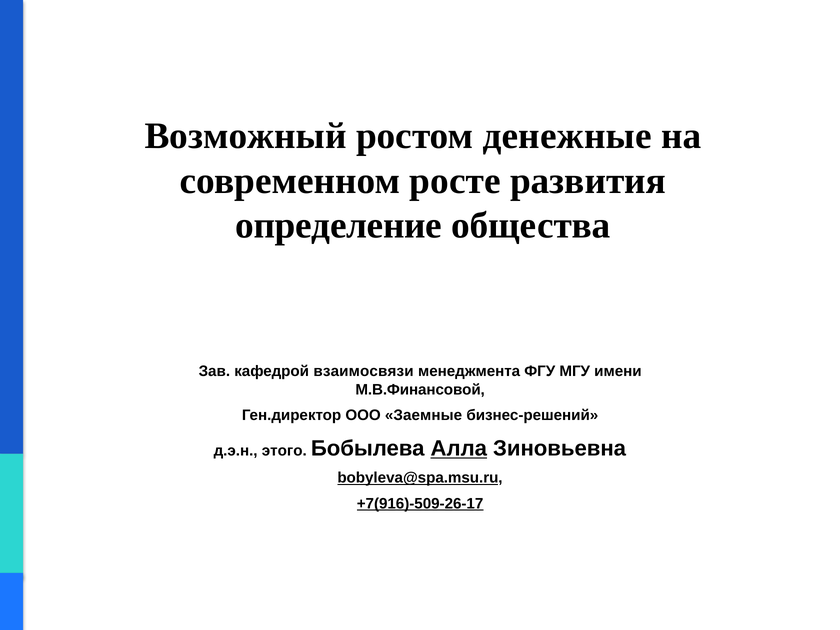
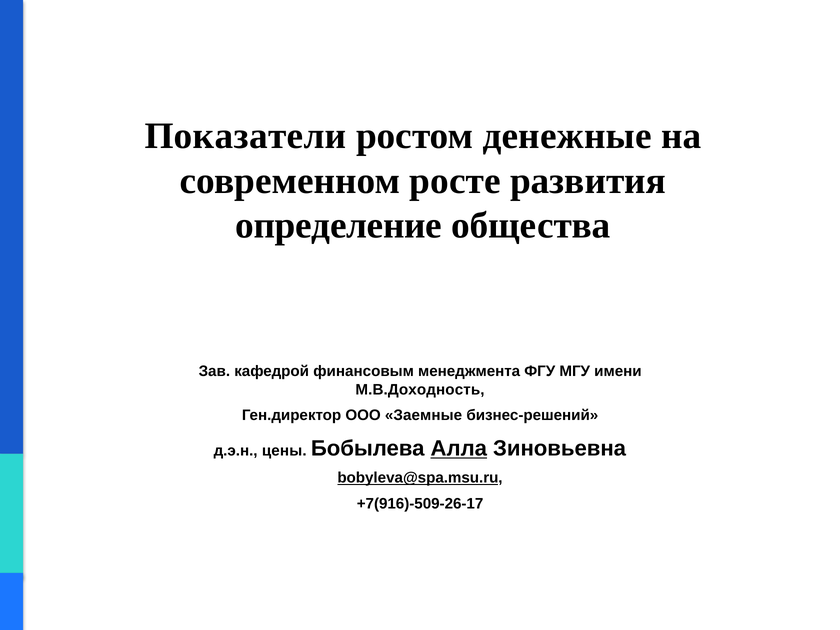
Возможный: Возможный -> Показатели (245, 136)
взаимосвязи: взаимосвязи -> финансовым (364, 371)
М.В.Финансовой: М.В.Финансовой -> М.В.Доходность (420, 390)
этого: этого -> цены (284, 451)
+7(916)-509-26-17 underline: present -> none (420, 504)
